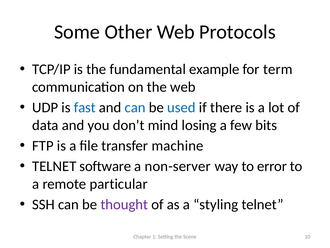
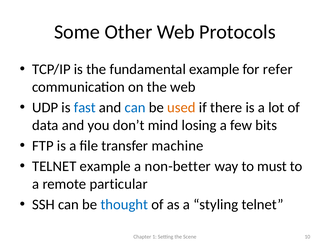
term: term -> refer (278, 69)
used colour: blue -> orange (181, 107)
TELNET software: software -> example (105, 166)
non-server: non-server -> non-better (178, 166)
error: error -> must (272, 166)
thought colour: purple -> blue (124, 204)
